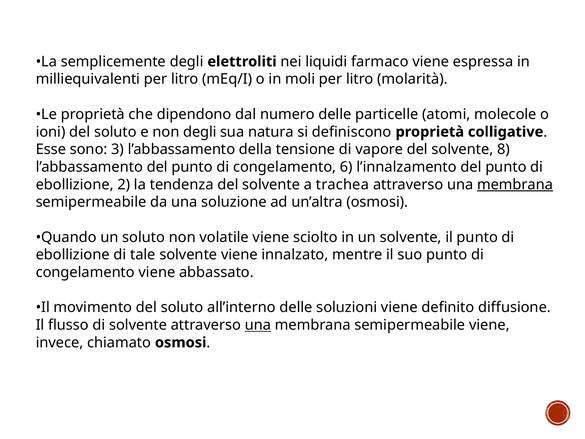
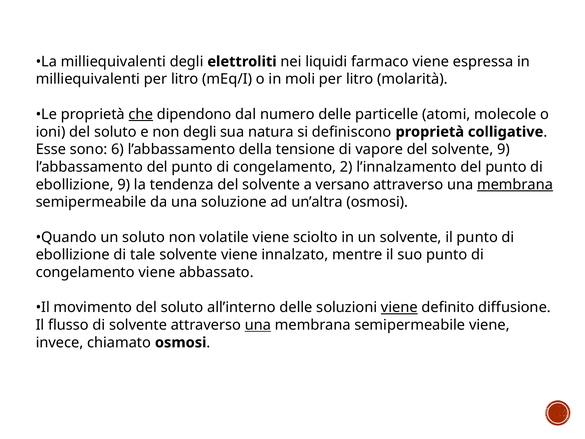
La semplicemente: semplicemente -> milliequivalenti (113, 62)
che underline: none -> present (141, 114)
3: 3 -> 6 (118, 149)
solvente 8: 8 -> 9 (503, 149)
6: 6 -> 2 (346, 167)
ebollizione 2: 2 -> 9 (124, 184)
trachea: trachea -> versano (343, 184)
viene underline: none -> present (399, 307)
